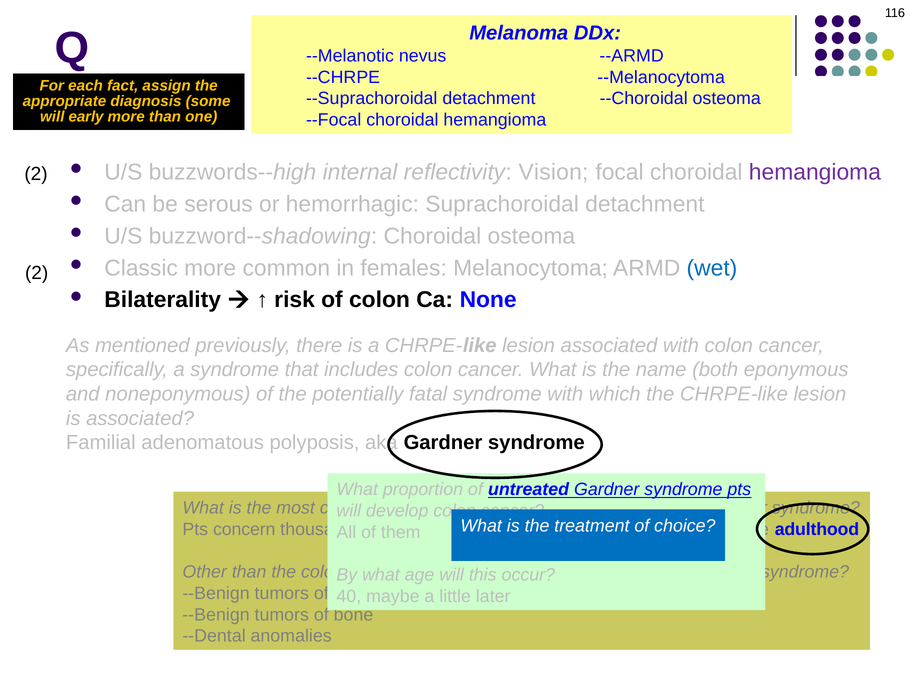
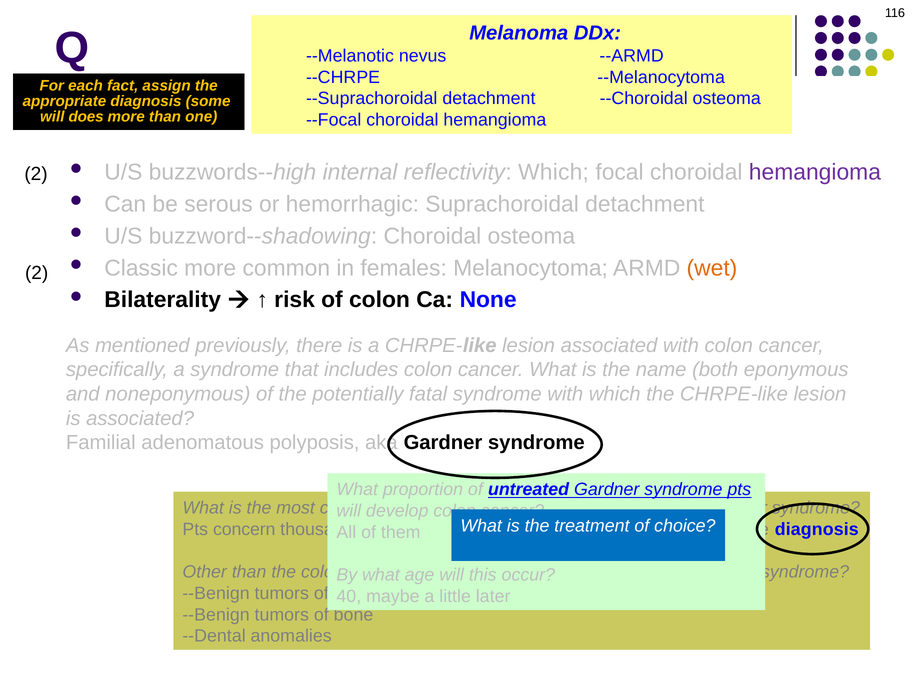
early: early -> does (86, 117)
reflectivity Vision: Vision -> Which (553, 172)
wet colour: blue -> orange (712, 268)
adulthood: adulthood -> diagnosis (817, 530)
